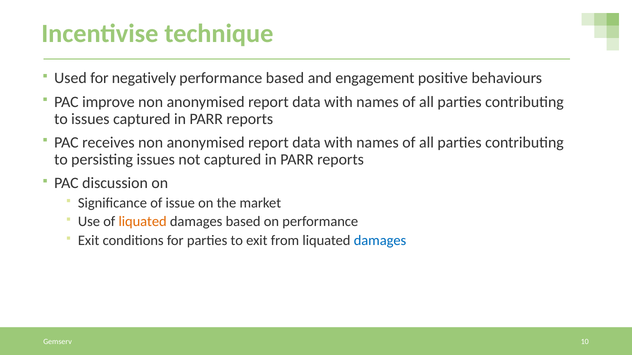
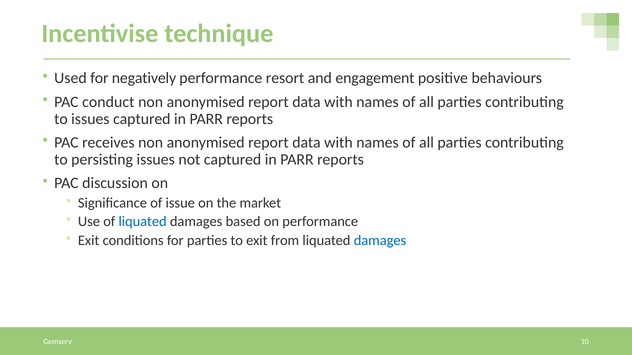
performance based: based -> resort (285, 78)
improve: improve -> conduct (108, 102)
liquated colour: orange -> blue (143, 222)
